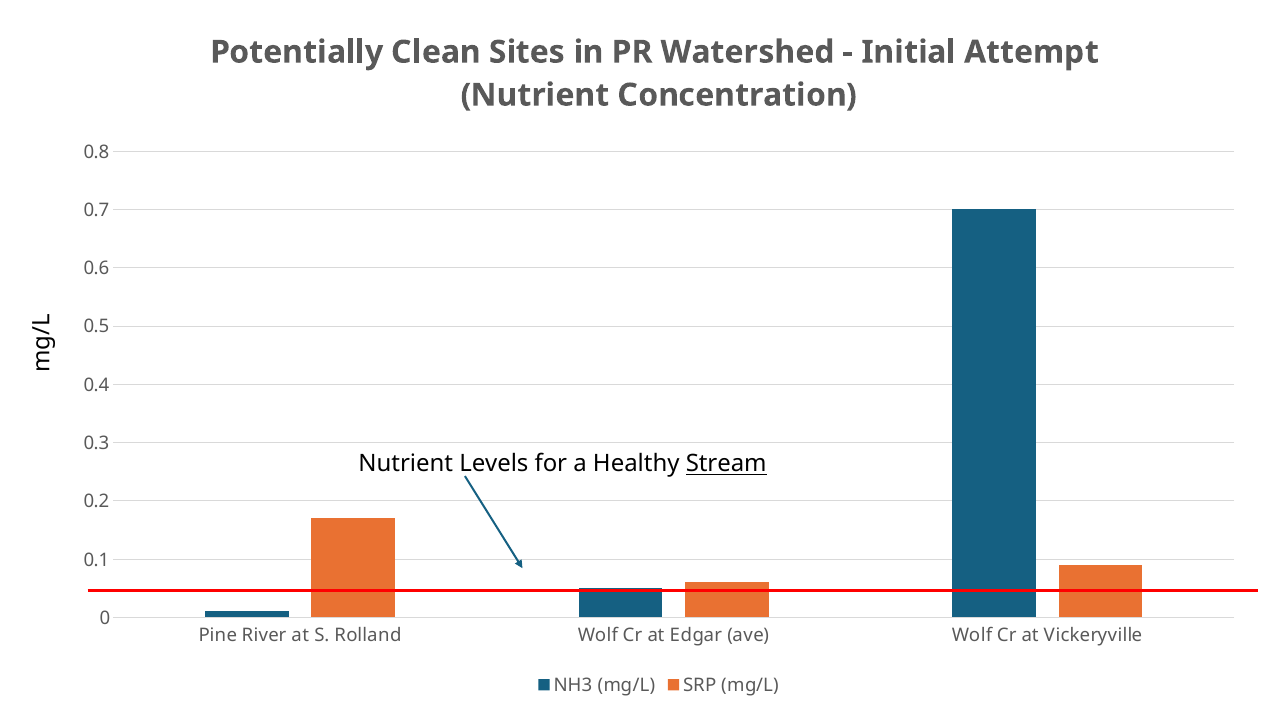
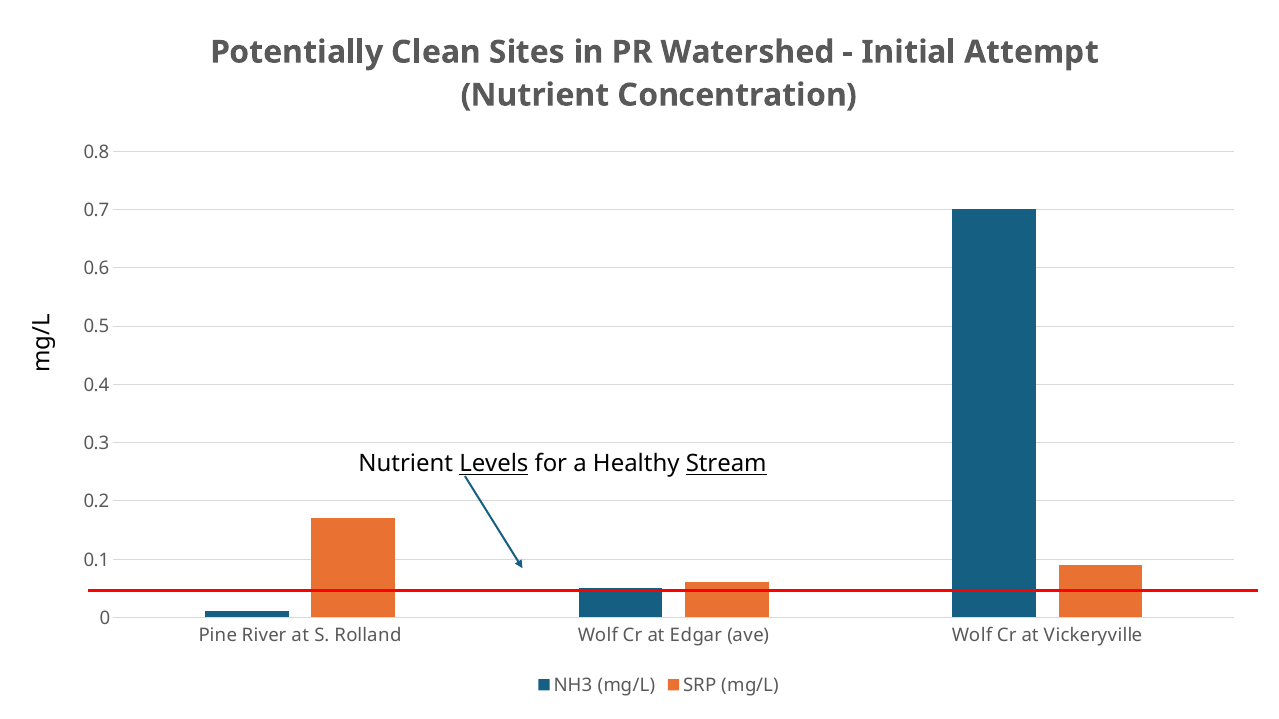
Levels underline: none -> present (494, 464)
